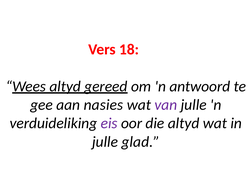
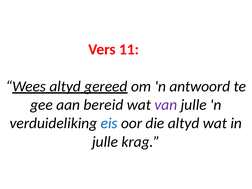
18: 18 -> 11 (129, 49)
nasies: nasies -> bereid (103, 105)
eis colour: purple -> blue (109, 123)
glad: glad -> krag (141, 142)
